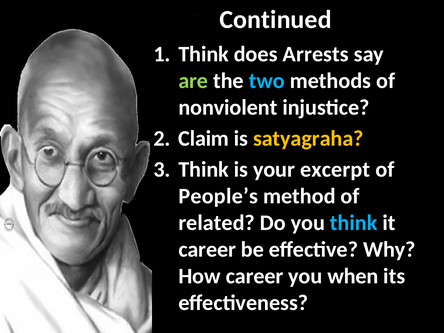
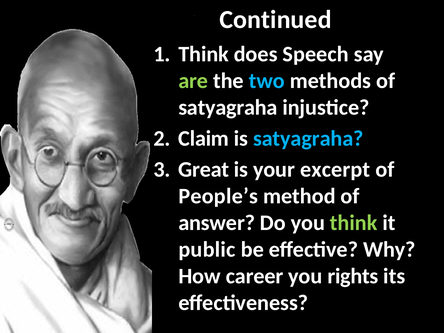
Arrests: Arrests -> Speech (316, 54)
nonviolent: nonviolent -> satyagraha (228, 107)
satyagraha colour: yellow -> light blue (308, 138)
Think: Think -> Great (204, 170)
related: related -> answer (217, 223)
think colour: light blue -> light green (354, 223)
career: career -> public (207, 249)
when: when -> rights (353, 276)
